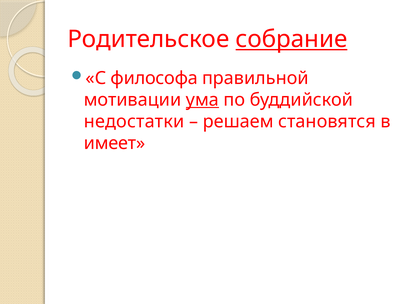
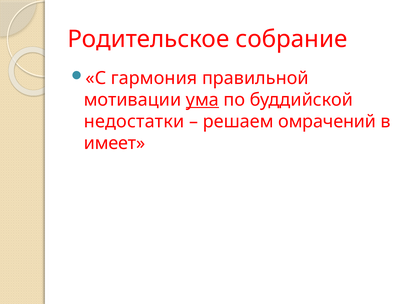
собрание underline: present -> none (292, 39)
философа: философа -> гармония (154, 78)
становятся: становятся -> омрачений (327, 121)
